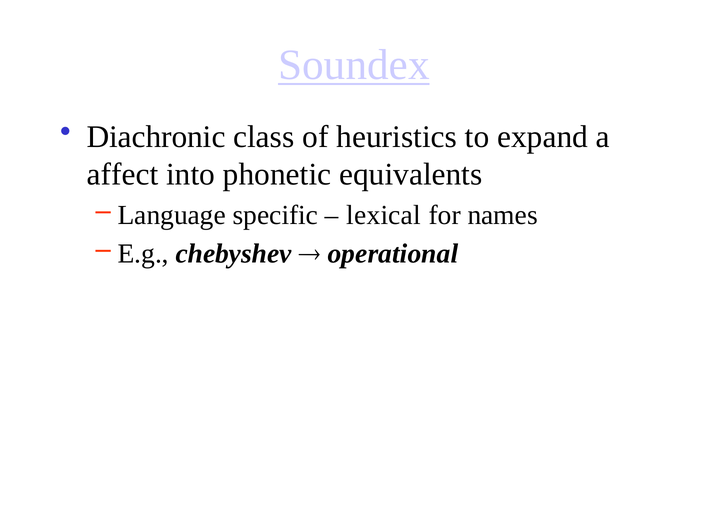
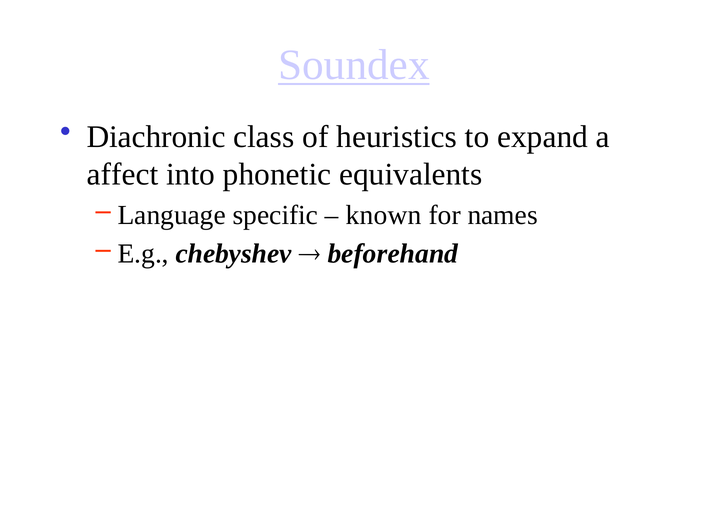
lexical: lexical -> known (384, 215)
operational: operational -> beforehand (393, 254)
